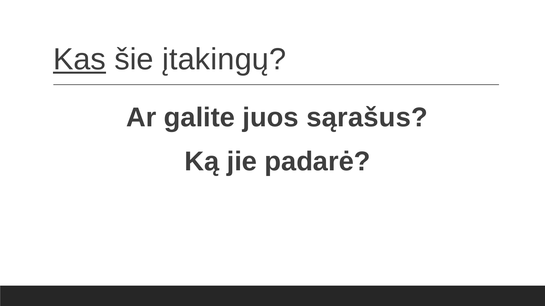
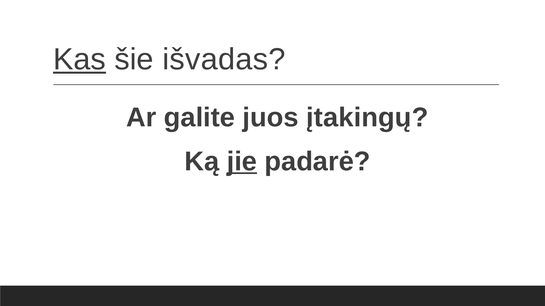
įtakingų: įtakingų -> išvadas (224, 60)
sąrašus: sąrašus -> įtakingų (367, 118)
jie underline: none -> present (242, 162)
